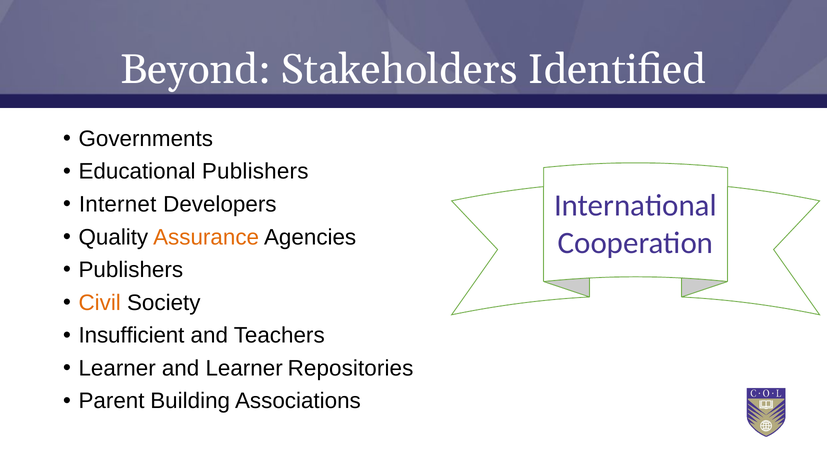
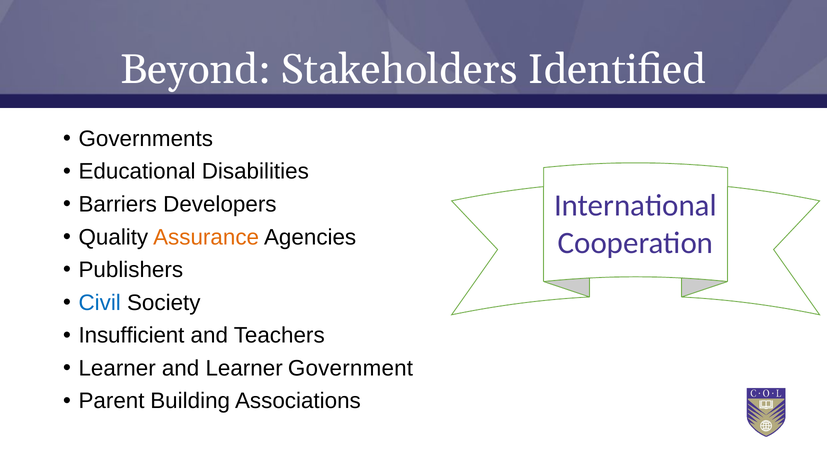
Educational Publishers: Publishers -> Disabilities (255, 172)
Internet: Internet -> Barriers (118, 204)
Civil colour: orange -> blue (100, 303)
Repositories: Repositories -> Government (350, 368)
